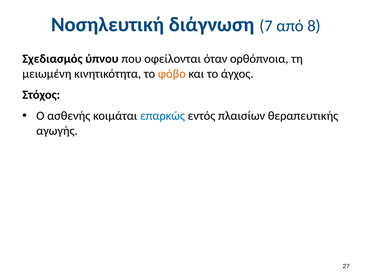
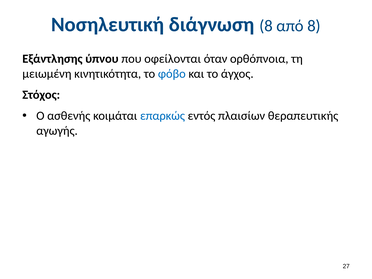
διάγνωση 7: 7 -> 8 (266, 26)
Σχεδιασμός: Σχεδιασμός -> Εξάντλησης (52, 59)
φόβο colour: orange -> blue (172, 74)
